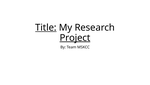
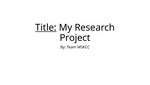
Project underline: present -> none (75, 37)
